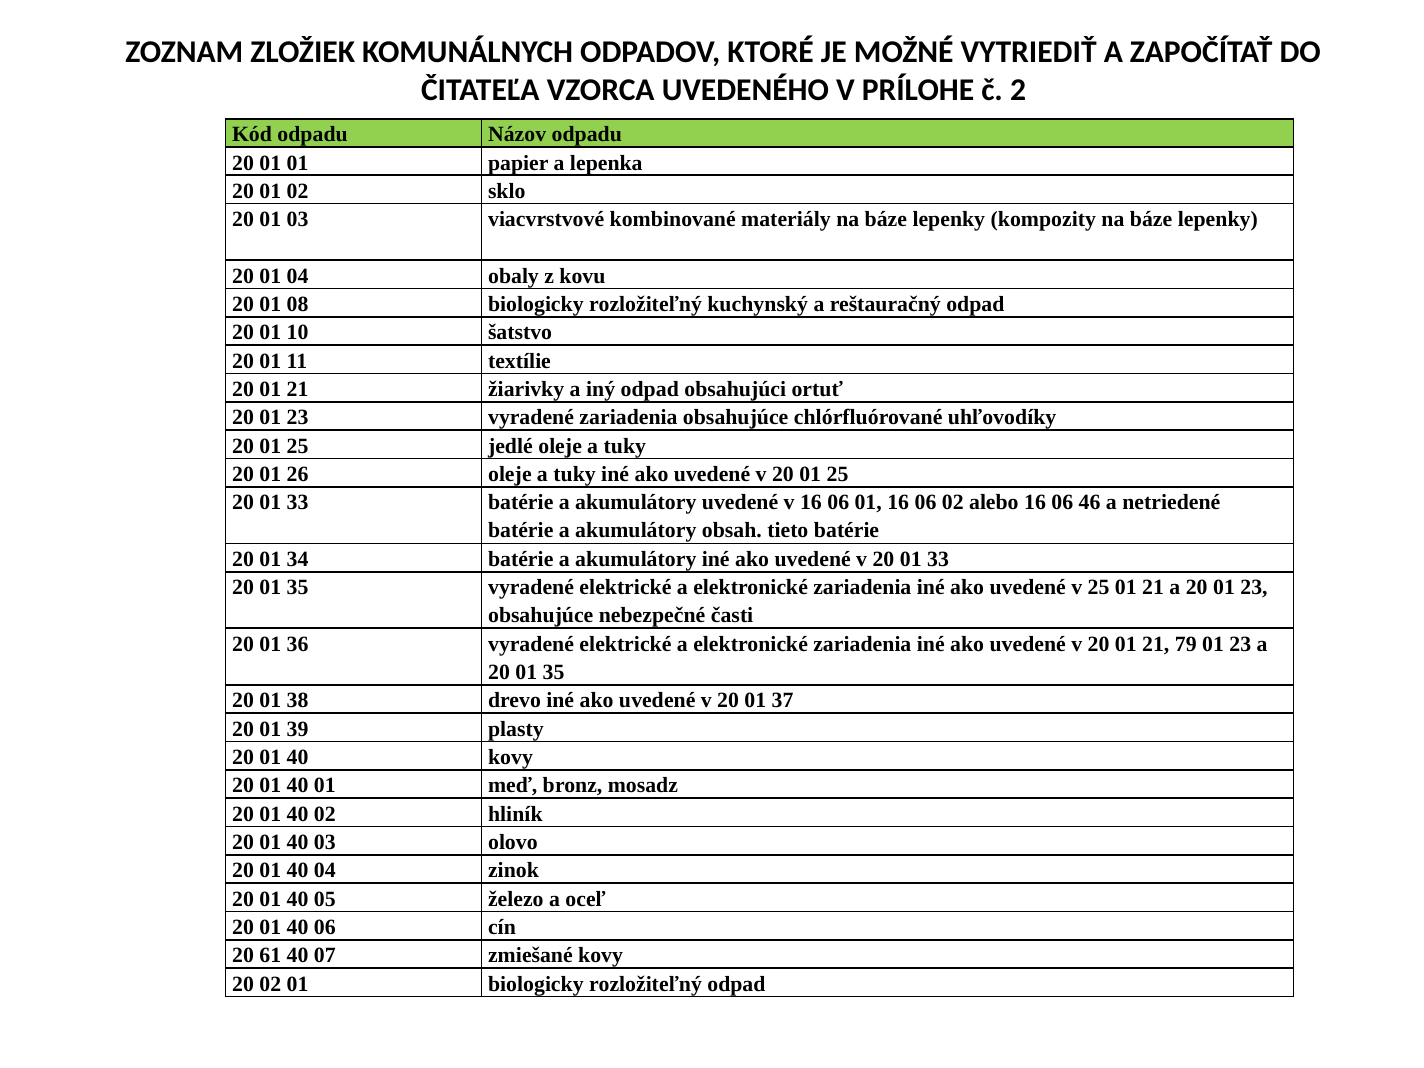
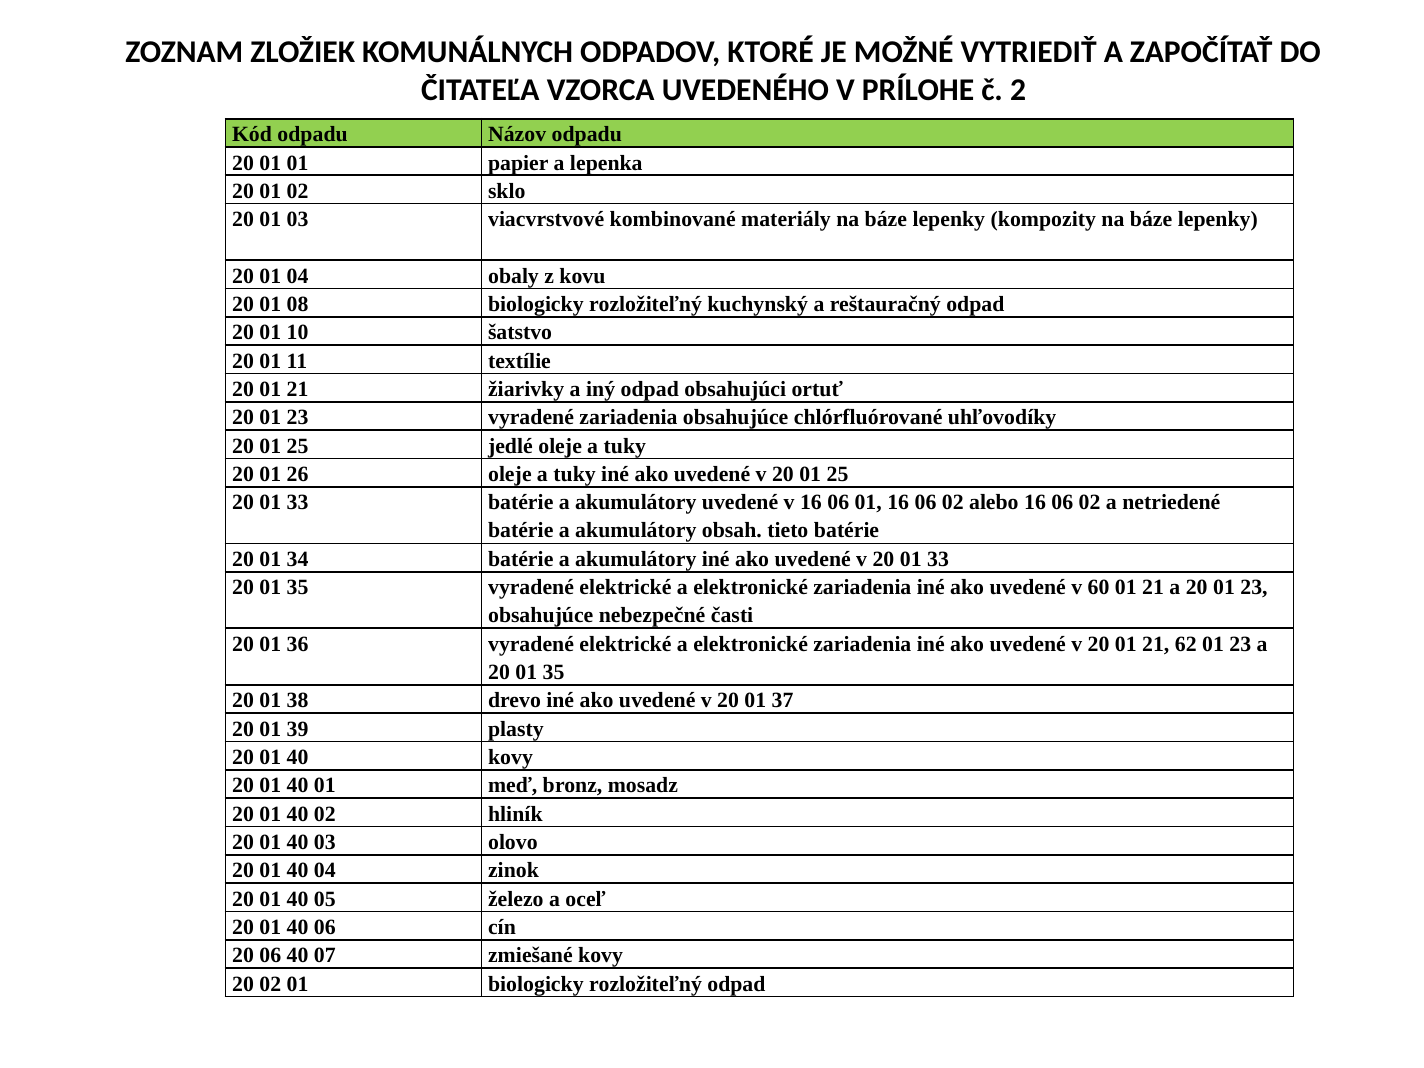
alebo 16 06 46: 46 -> 02 (1090, 503)
v 25: 25 -> 60 (1099, 588)
79: 79 -> 62 (1186, 644)
20 61: 61 -> 06 (270, 956)
